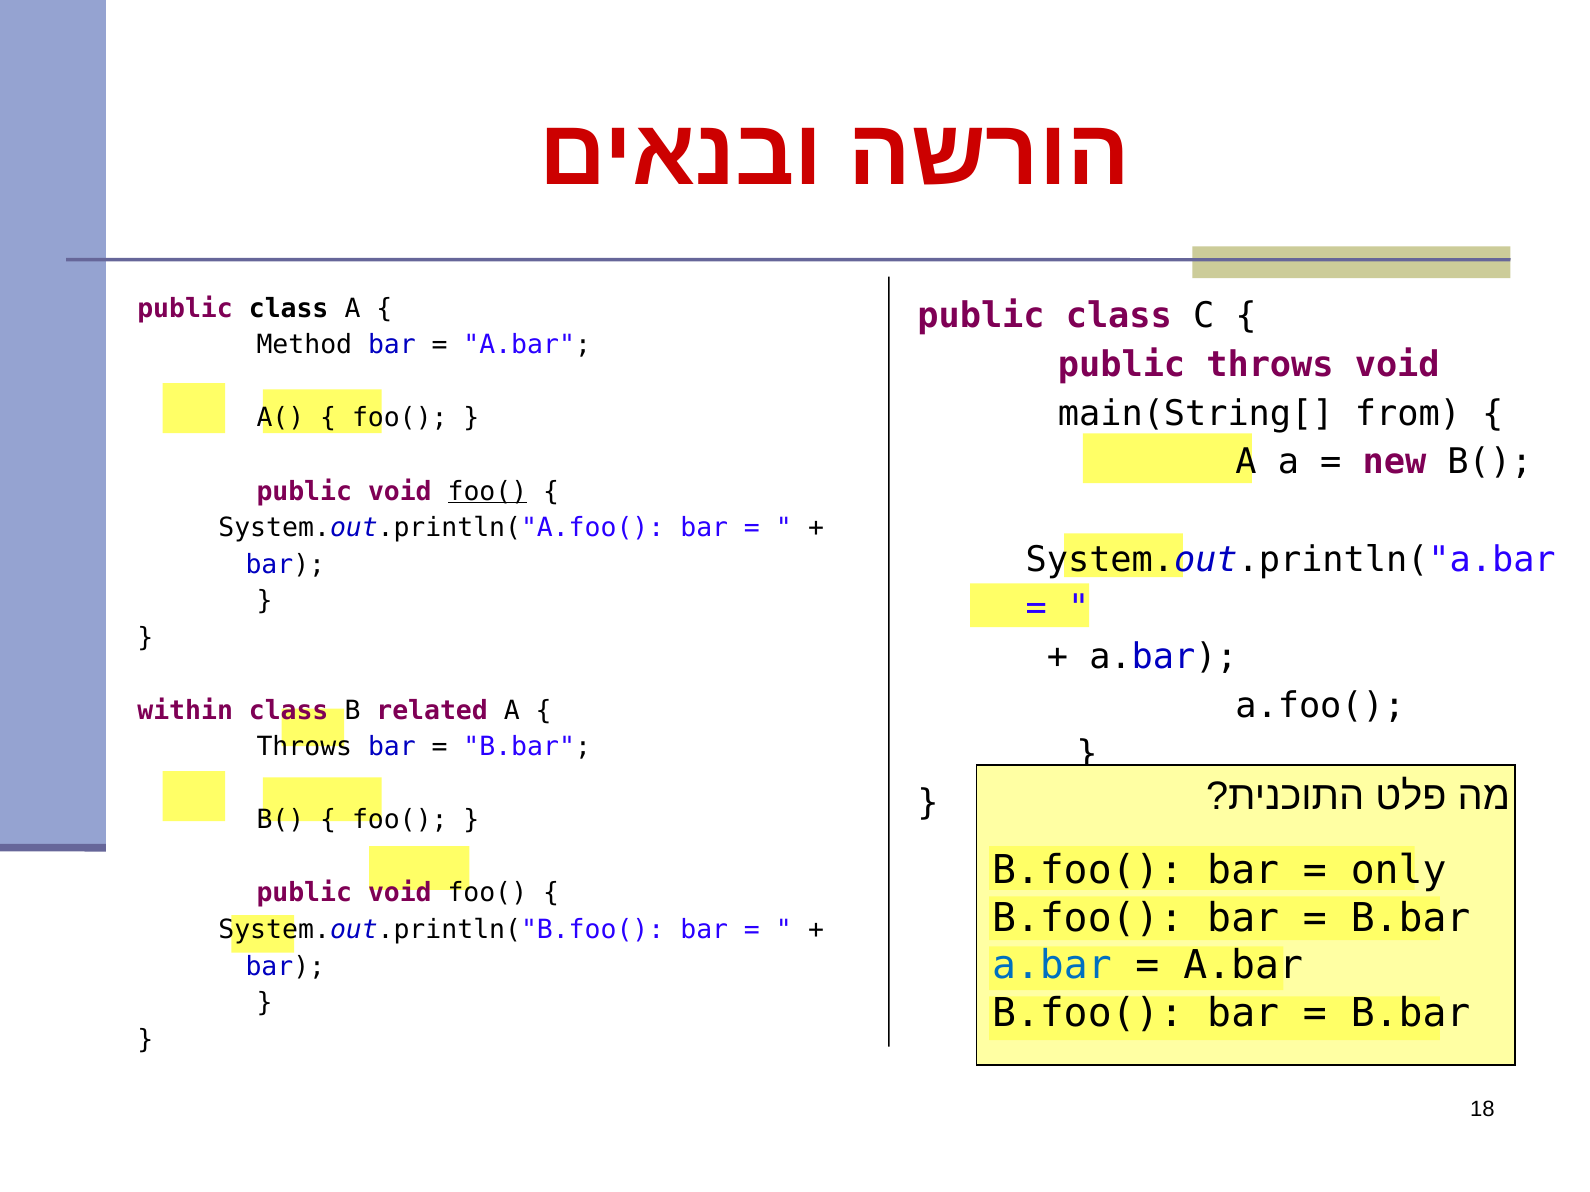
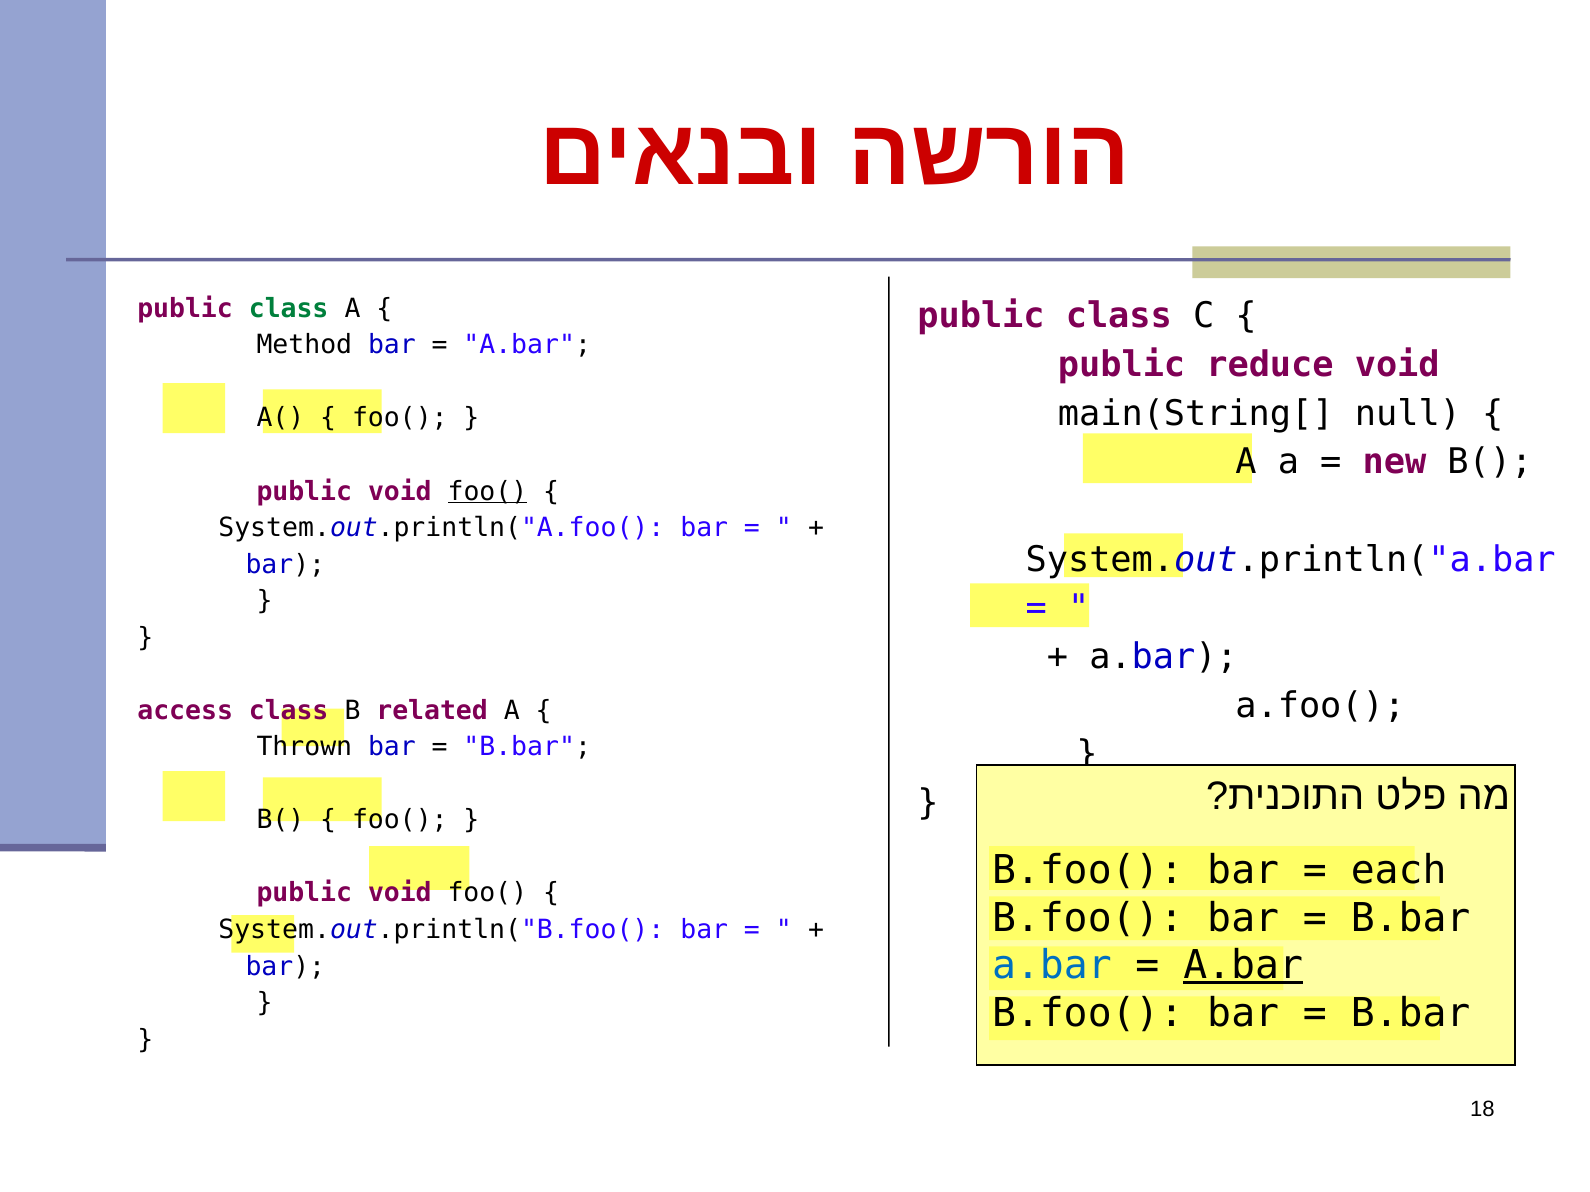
class colour: black -> green (289, 309)
public throws: throws -> reduce (1270, 365)
from: from -> null (1408, 414)
within: within -> access (185, 711)
Throws: Throws -> Thrown (304, 747)
only: only -> each (1399, 871)
A.bar underline: none -> present (1243, 966)
